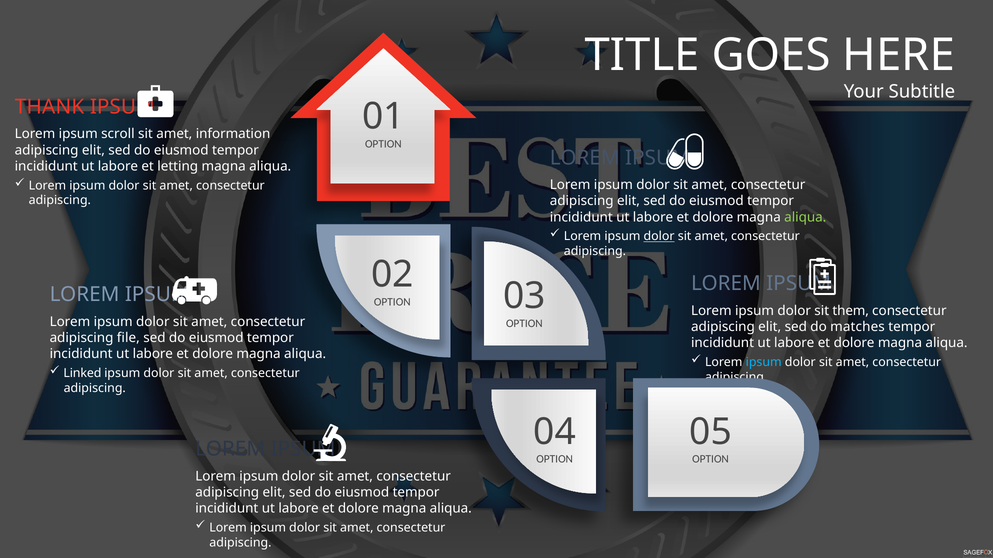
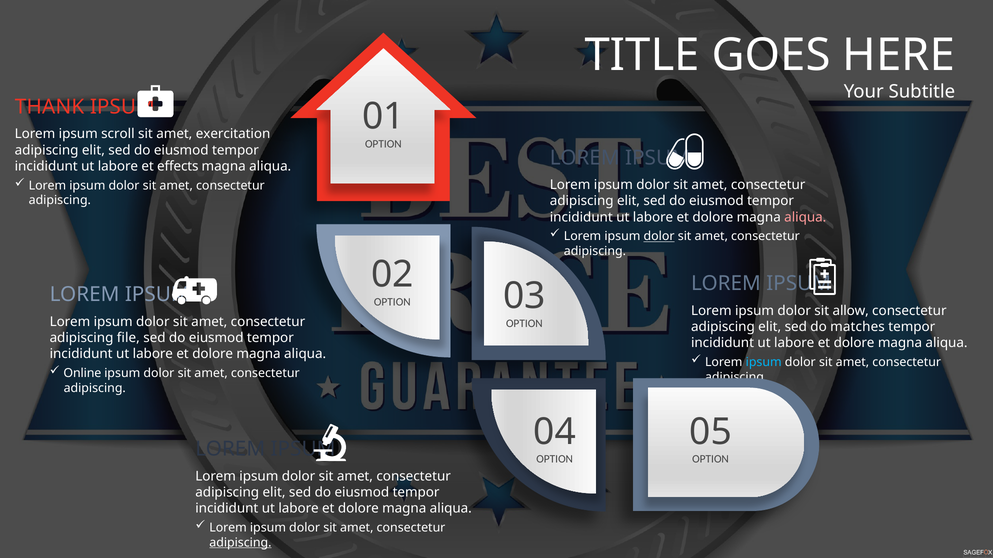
information: information -> exercitation (233, 134)
letting: letting -> effects (178, 166)
aliqua colour: light green -> pink (805, 217)
them: them -> allow (851, 311)
Linked: Linked -> Online (82, 374)
adipiscing underline: none -> present (240, 543)
